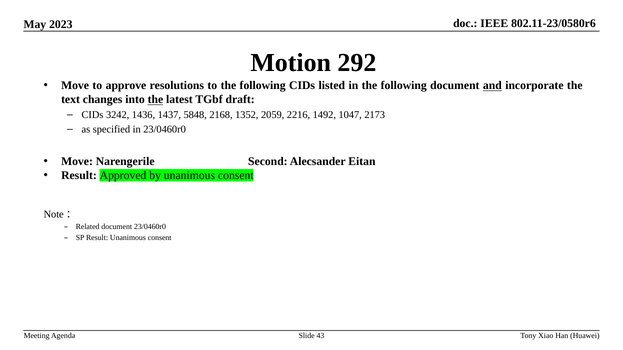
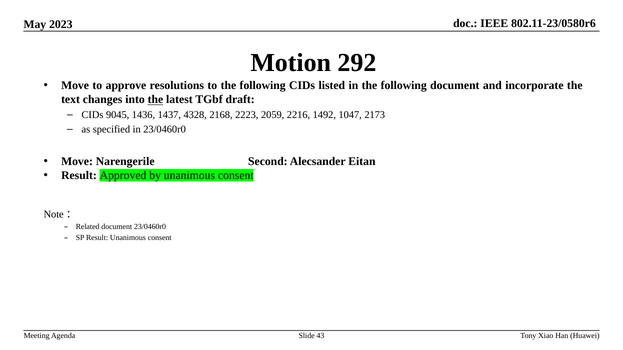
and underline: present -> none (492, 86)
3242: 3242 -> 9045 (118, 115)
5848: 5848 -> 4328 (195, 115)
1352: 1352 -> 2223 (247, 115)
